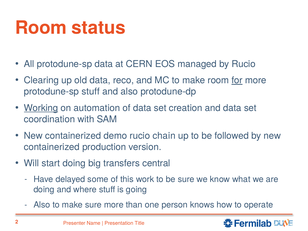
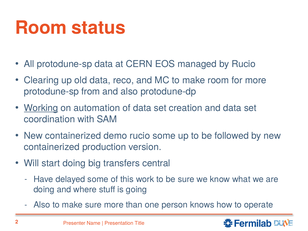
for underline: present -> none (237, 80)
protodune-sp stuff: stuff -> from (91, 92)
rucio chain: chain -> some (164, 136)
